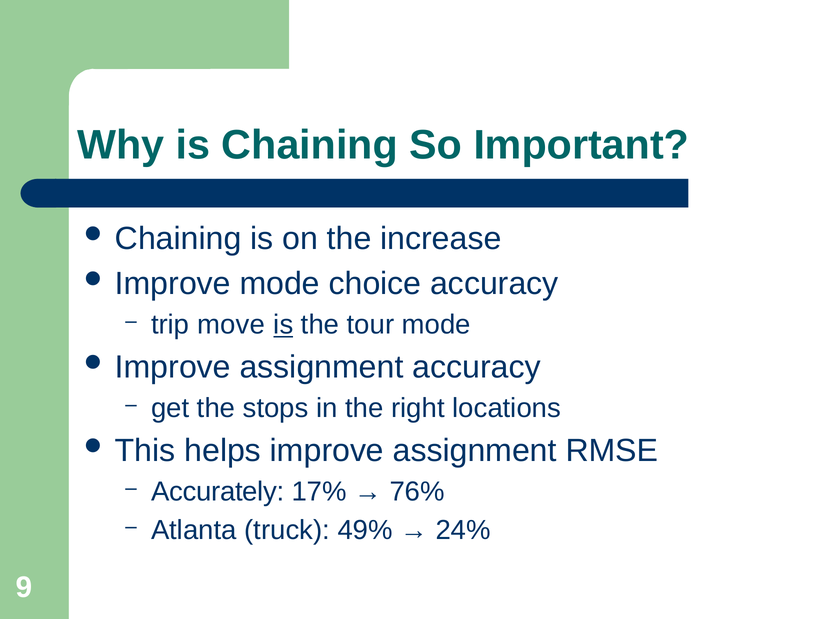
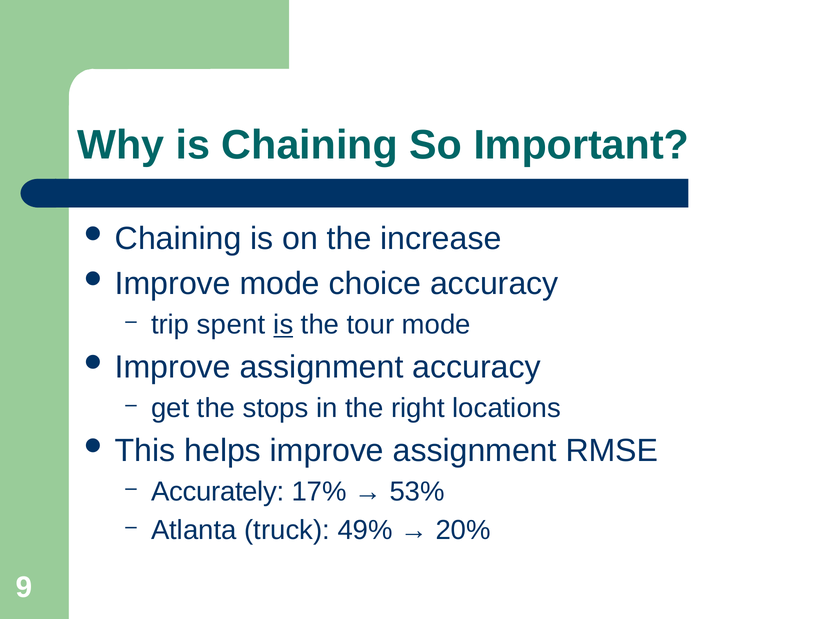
move: move -> spent (231, 325)
76%: 76% -> 53% (417, 492)
24%: 24% -> 20% (463, 531)
